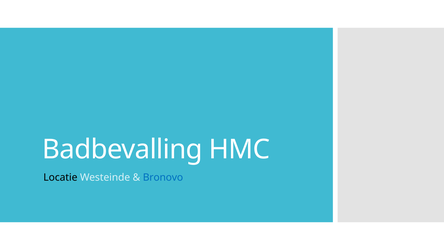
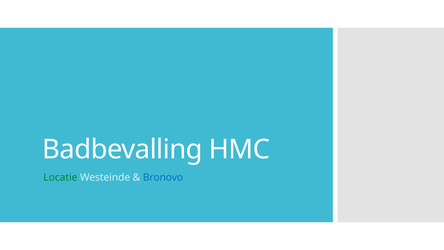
Locatie colour: black -> green (60, 177)
